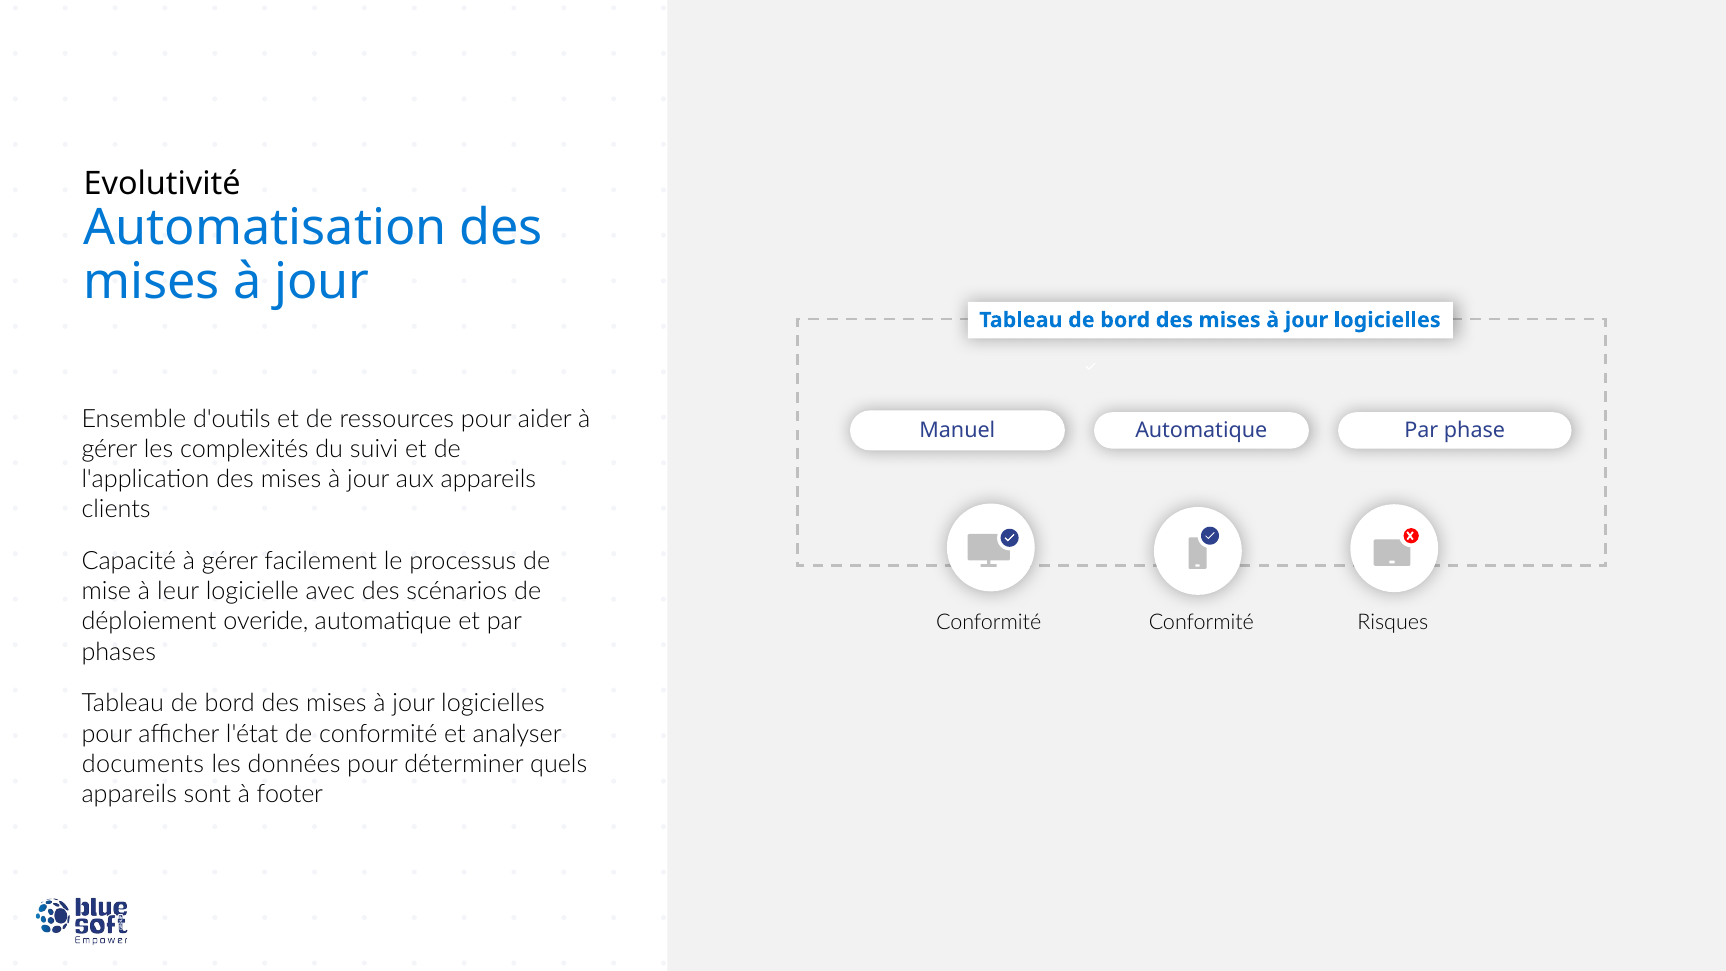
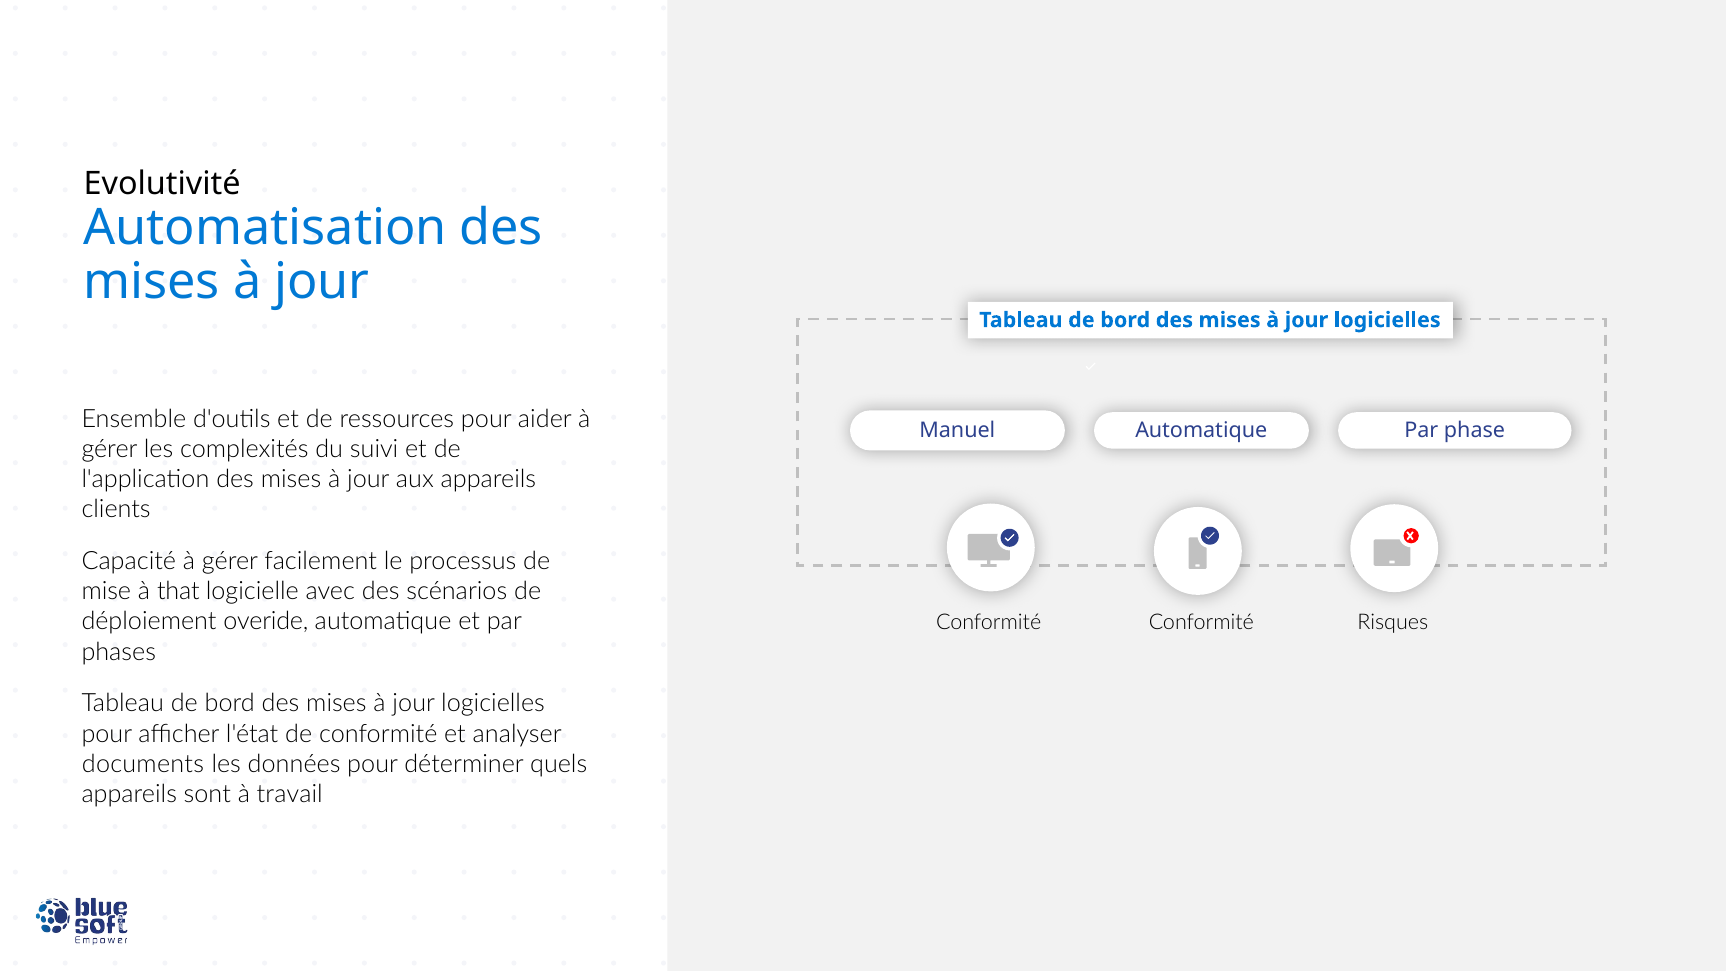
leur: leur -> that (178, 591)
footer: footer -> travail (290, 794)
